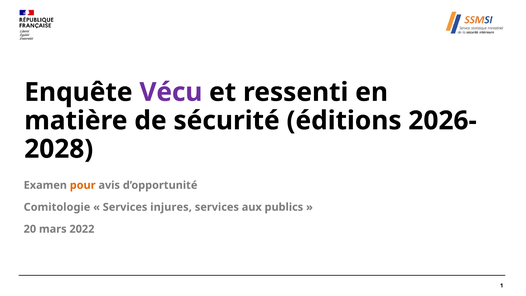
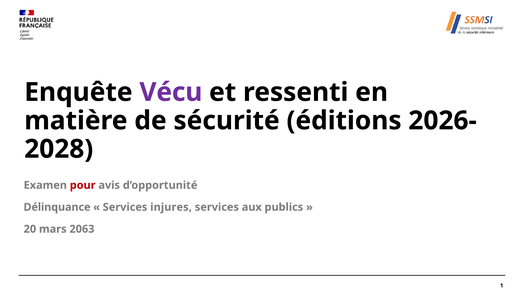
pour colour: orange -> red (83, 185)
Comitologie: Comitologie -> Délinquance (57, 207)
2022: 2022 -> 2063 (82, 229)
